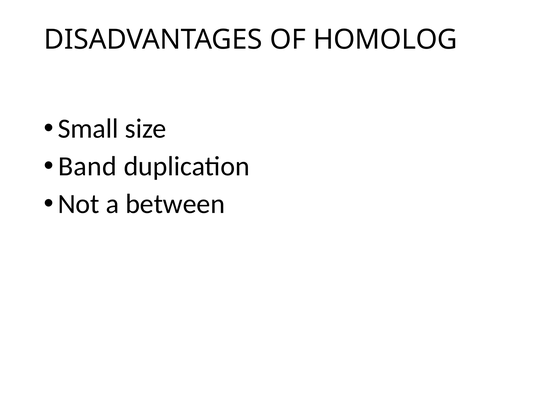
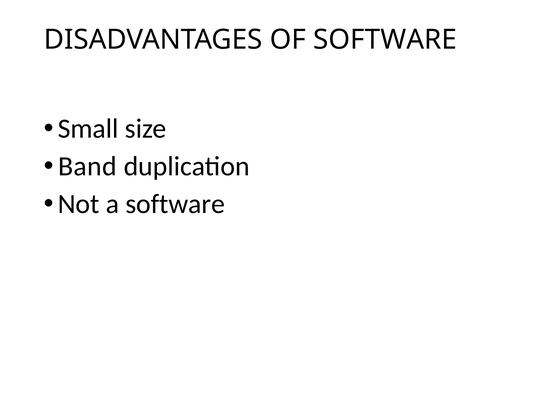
OF HOMOLOG: HOMOLOG -> SOFTWARE (385, 40)
a between: between -> software (175, 204)
